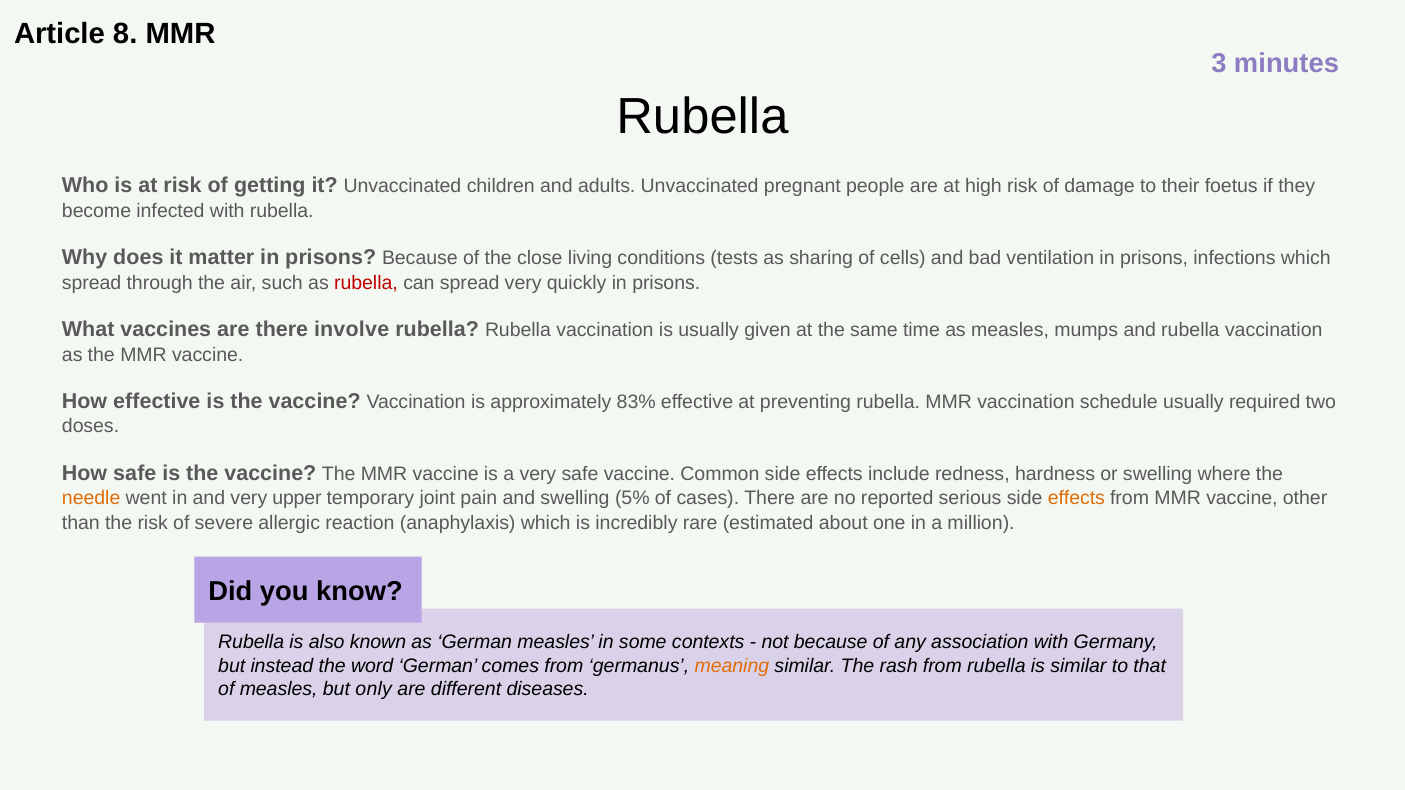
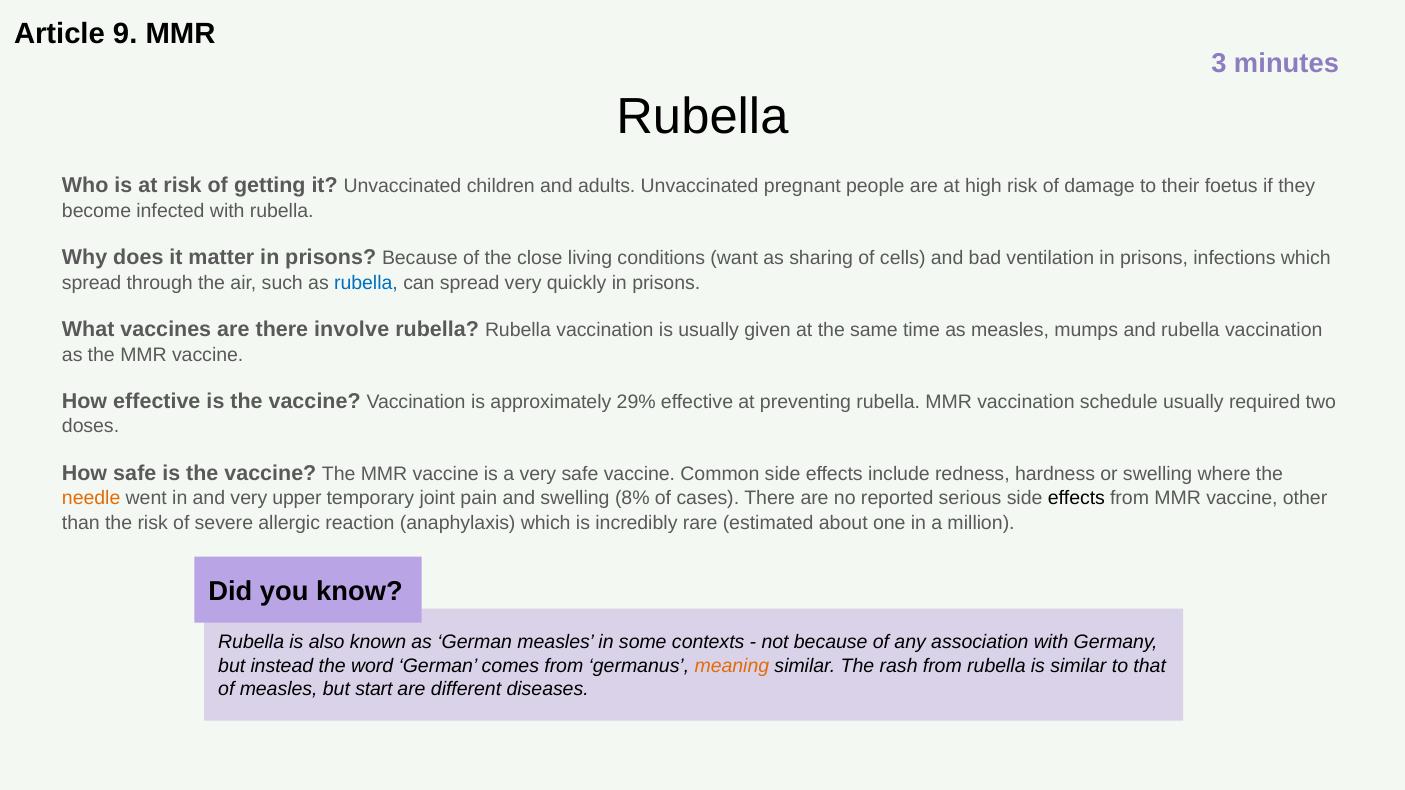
8: 8 -> 9 (125, 34)
tests: tests -> want (734, 258)
rubella colour: red -> blue (366, 283)
83%: 83% -> 29% (636, 402)
5%: 5% -> 8% (632, 499)
effects colour: orange -> black (1076, 499)
only: only -> start (374, 690)
